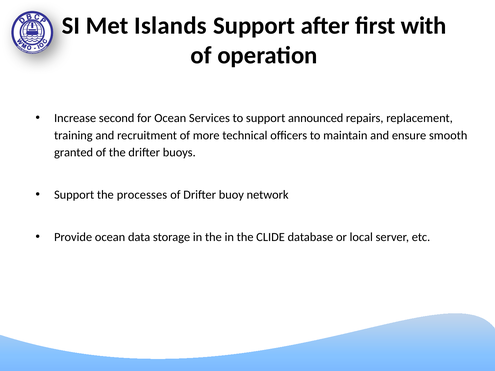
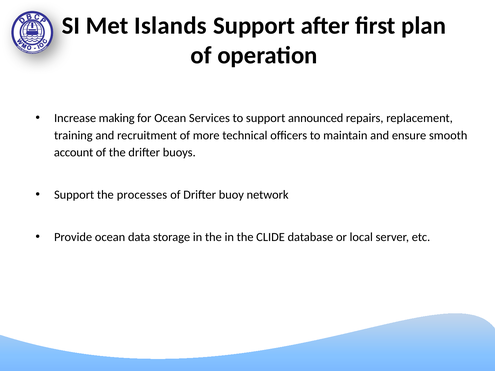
with: with -> plan (424, 26)
second: second -> making (117, 118)
granted: granted -> account (74, 152)
